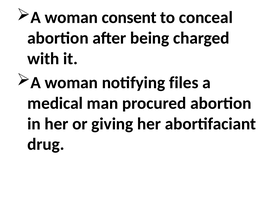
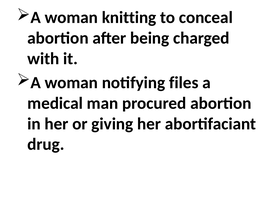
consent: consent -> knitting (129, 18)
